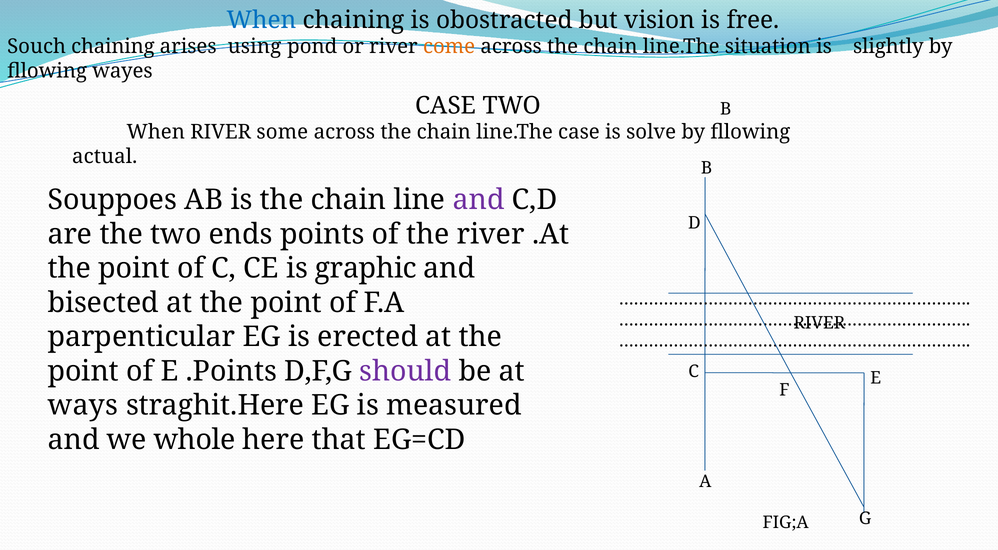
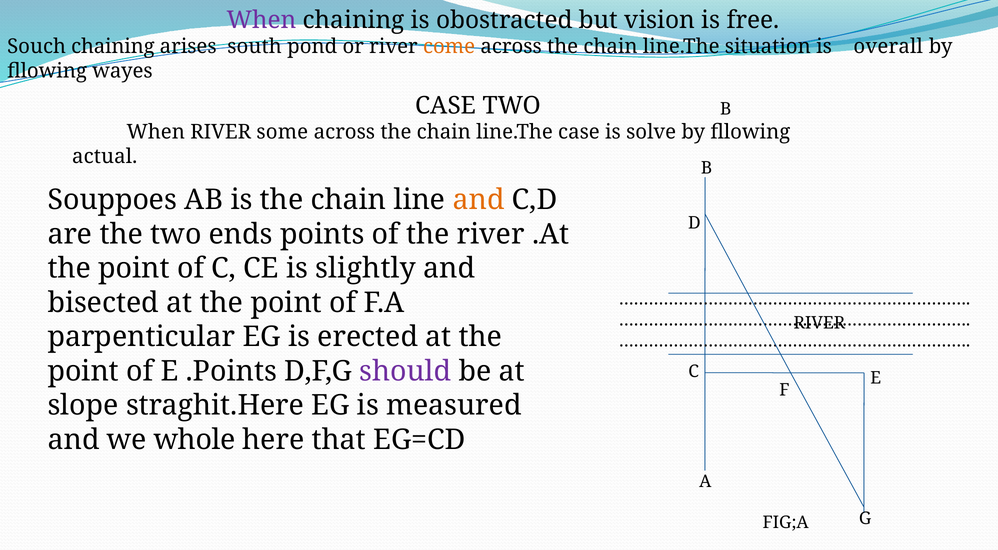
When colour: blue -> purple (262, 20)
using: using -> south (255, 47)
slightly: slightly -> overall (888, 47)
and colour: purple -> orange (479, 200)
graphic: graphic -> slightly (366, 269)
ways: ways -> slope (83, 406)
